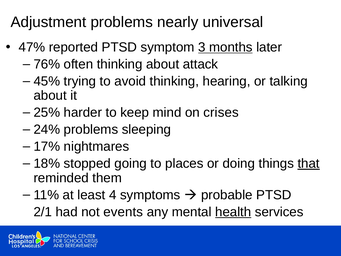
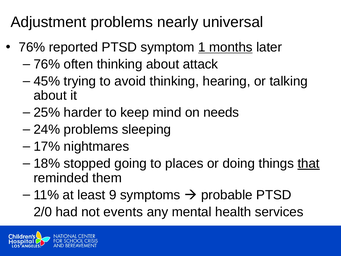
47%: 47% -> 76% (32, 47)
3: 3 -> 1 (202, 47)
crises: crises -> needs (221, 112)
4: 4 -> 9 (113, 195)
2/1: 2/1 -> 2/0 (43, 212)
health underline: present -> none (233, 212)
